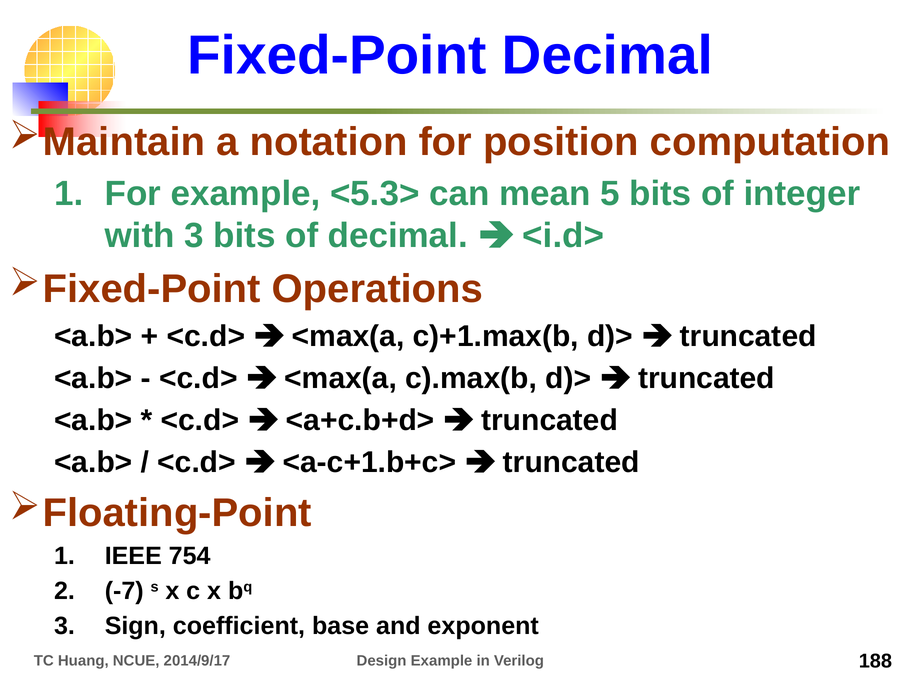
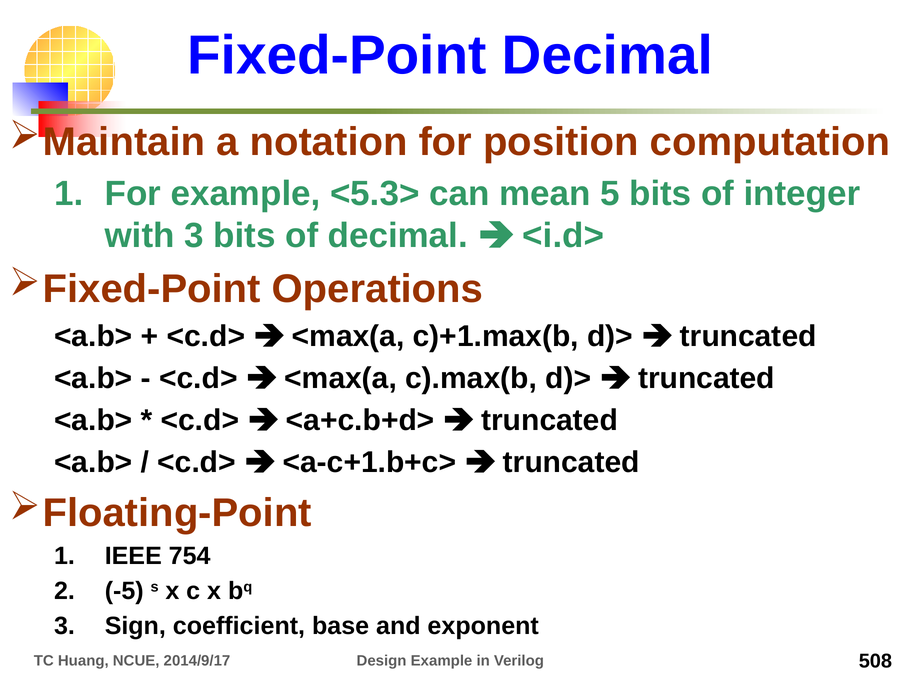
-7: -7 -> -5 (124, 592)
188: 188 -> 508 (875, 662)
